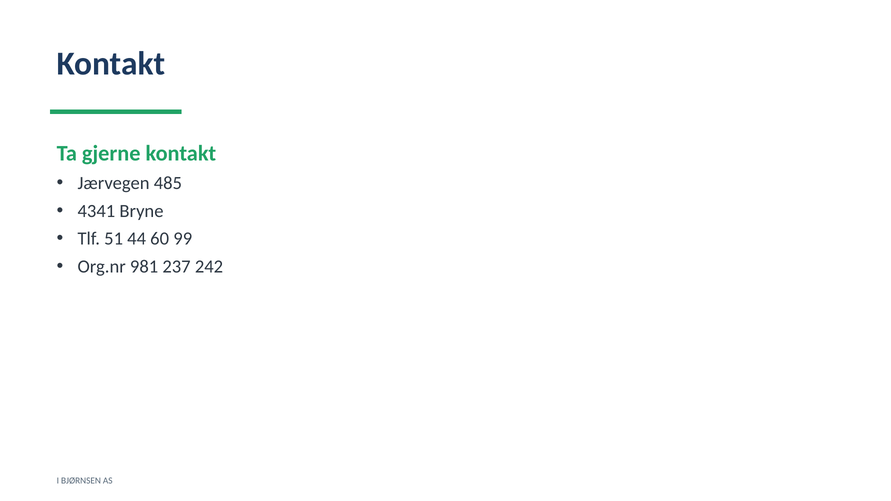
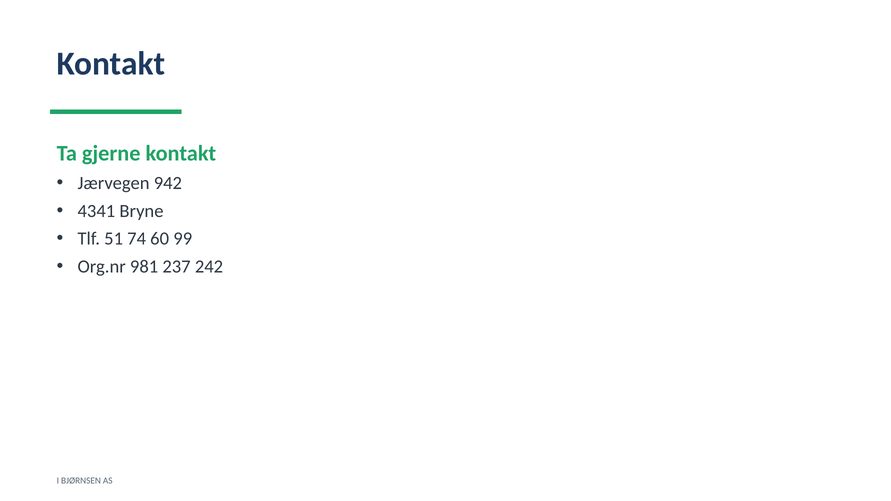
485: 485 -> 942 (168, 183)
44: 44 -> 74 (137, 239)
